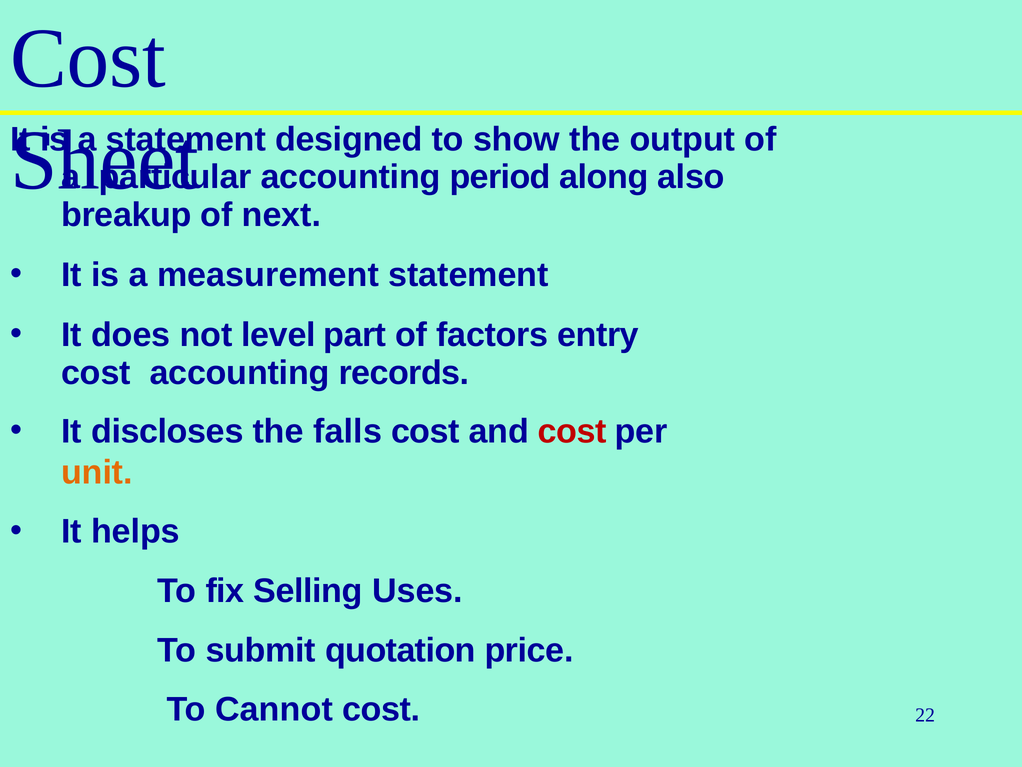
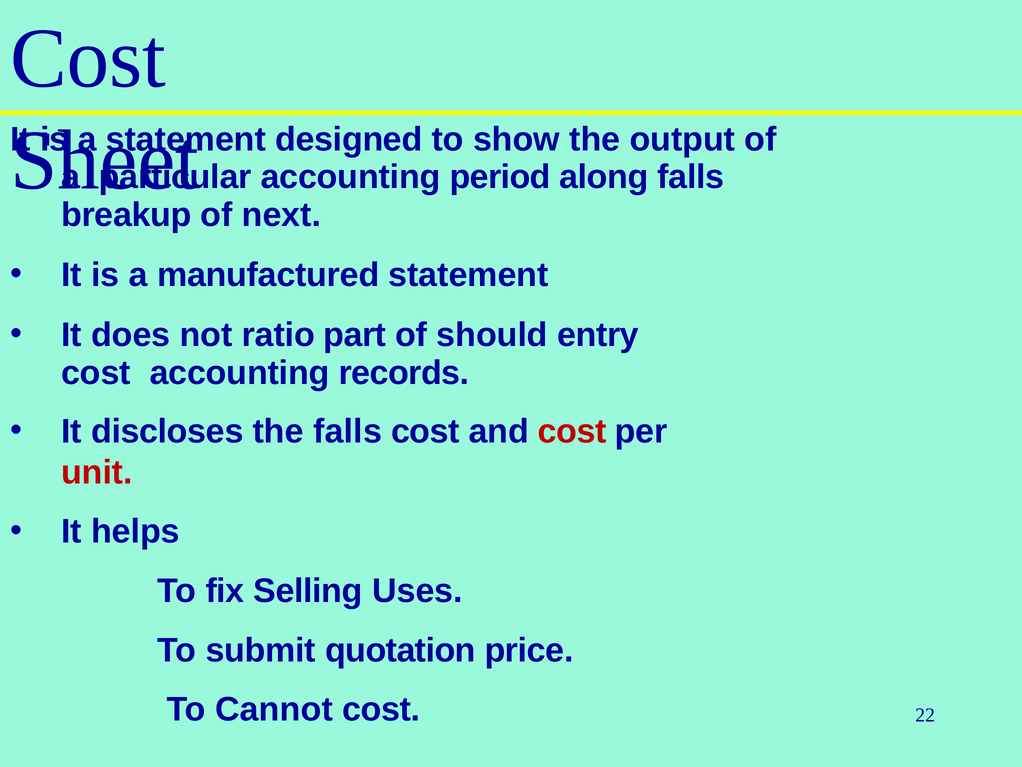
along also: also -> falls (691, 177)
measurement: measurement -> manufactured (268, 275)
level: level -> ratio (278, 335)
factors: factors -> should (492, 335)
unit colour: orange -> red (97, 472)
